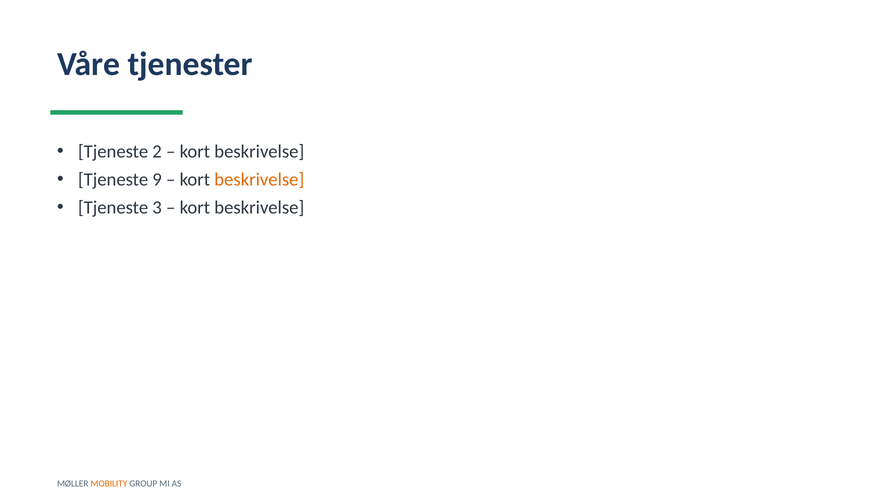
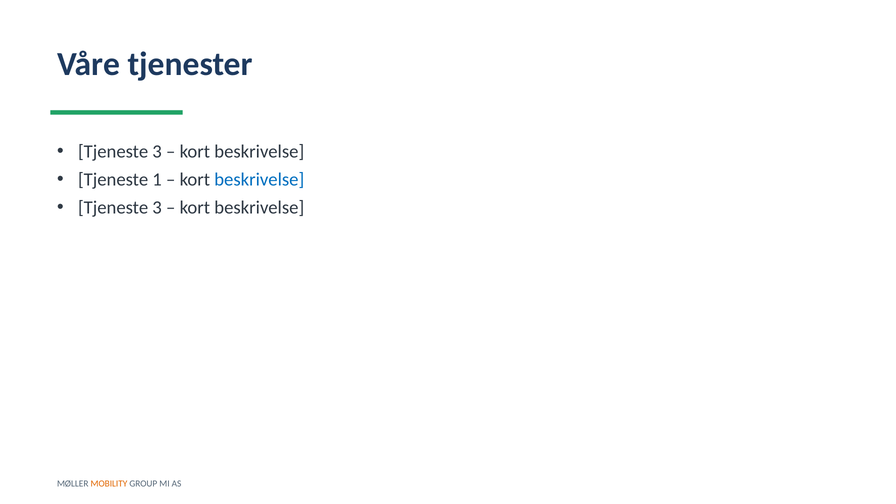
2: 2 -> 3 (157, 152)
9: 9 -> 1 (157, 180)
beskrivelse colour: orange -> blue (259, 180)
